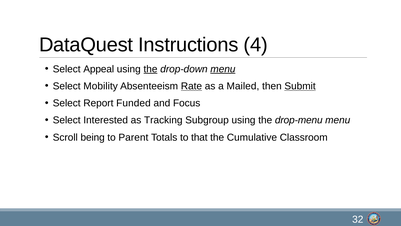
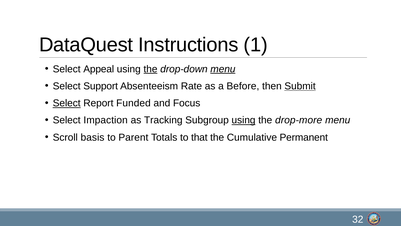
4: 4 -> 1 (256, 45)
Mobility: Mobility -> Support (101, 86)
Rate underline: present -> none (191, 86)
Mailed: Mailed -> Before (243, 86)
Select underline: none -> present (67, 103)
Interested: Interested -> Impaction (106, 120)
using underline: none -> present (244, 120)
drop-menu: drop-menu -> drop-more (299, 120)
being: being -> basis (93, 137)
Classroom: Classroom -> Permanent (304, 137)
